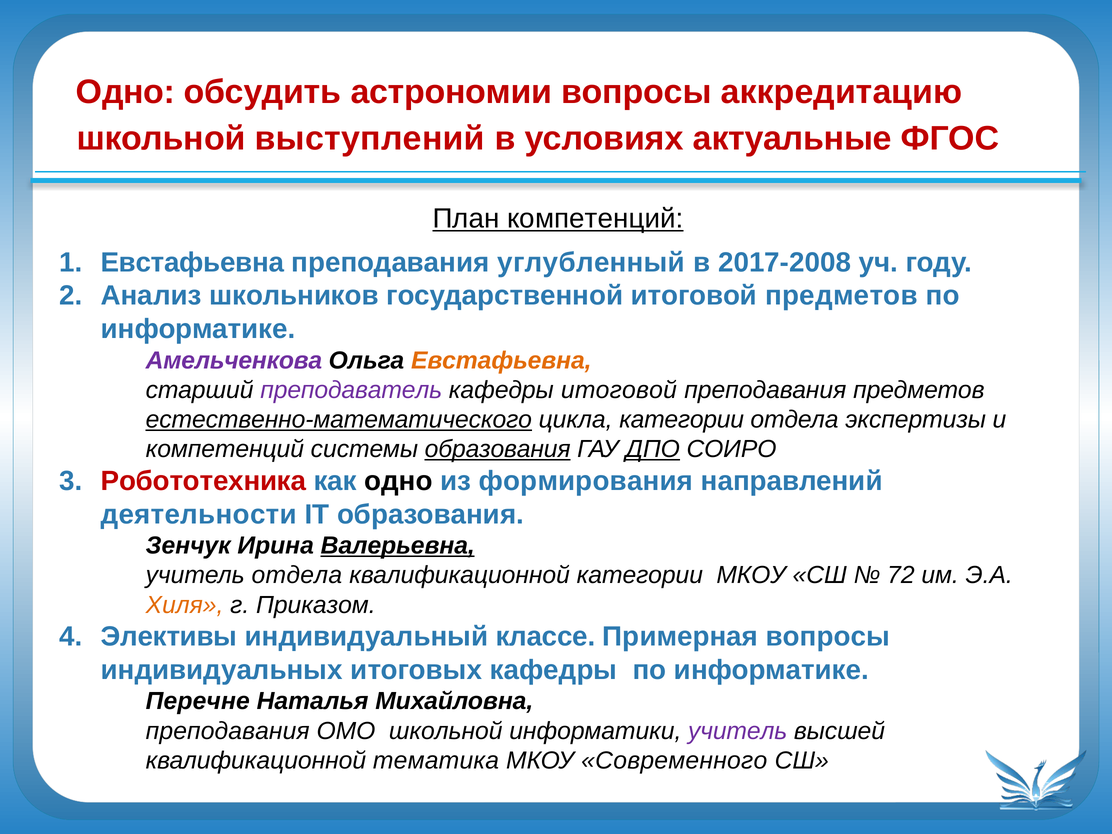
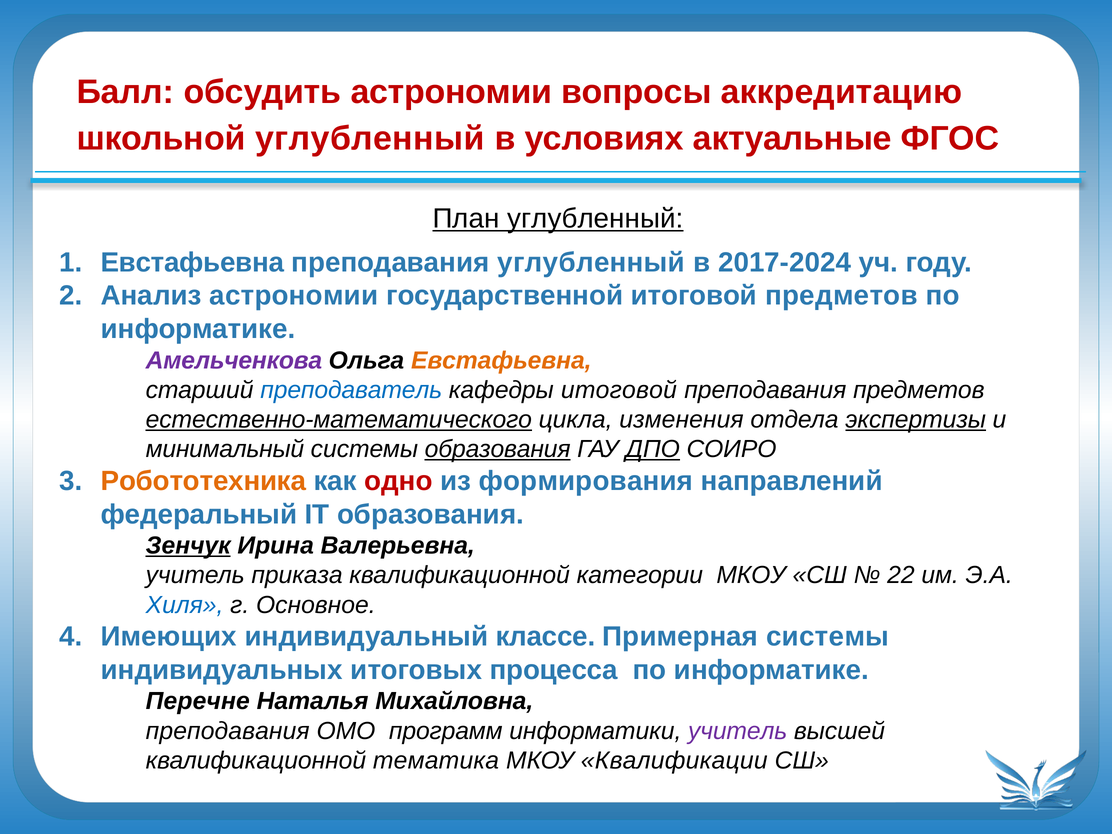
Одно: Одно -> Балл (125, 92)
школьной выступлений: выступлений -> углубленный (370, 138)
План компетенций: компетенций -> углубленный (595, 218)
2017-2008: 2017-2008 -> 2017-2024 (785, 262)
Анализ школьников: школьников -> астрономии (294, 296)
преподаватель colour: purple -> blue (351, 390)
цикла категории: категории -> изменения (681, 420)
экспертизы underline: none -> present (916, 420)
компетенций: компетенций -> минимальный (225, 449)
Робототехника colour: red -> orange (203, 481)
одно colour: black -> red (398, 481)
деятельности: деятельности -> федеральный (199, 514)
Зенчук underline: none -> present (188, 546)
Валерьевна underline: present -> none (398, 546)
учитель отдела: отдела -> приказа (297, 575)
72: 72 -> 22 (901, 575)
Хиля colour: orange -> blue (185, 605)
Приказом: Приказом -> Основное (316, 605)
Элективы: Элективы -> Имеющих (169, 637)
Примерная вопросы: вопросы -> системы (828, 637)
итоговых кафедры: кафедры -> процесса (554, 670)
ОМО школьной: школьной -> программ (446, 731)
Современного: Современного -> Квалификации (674, 761)
